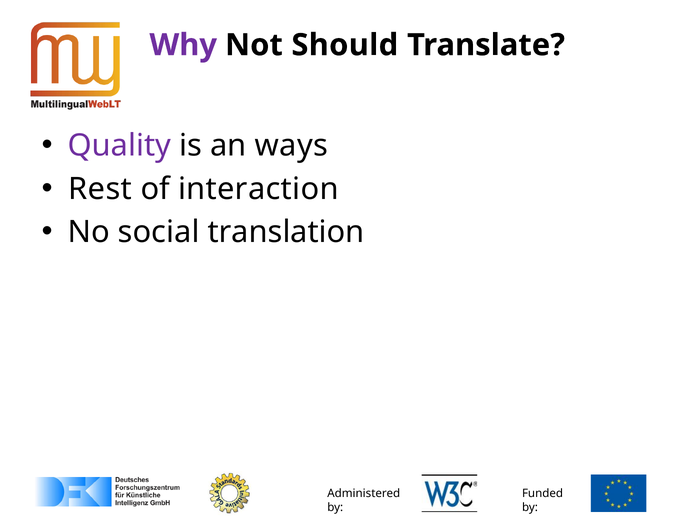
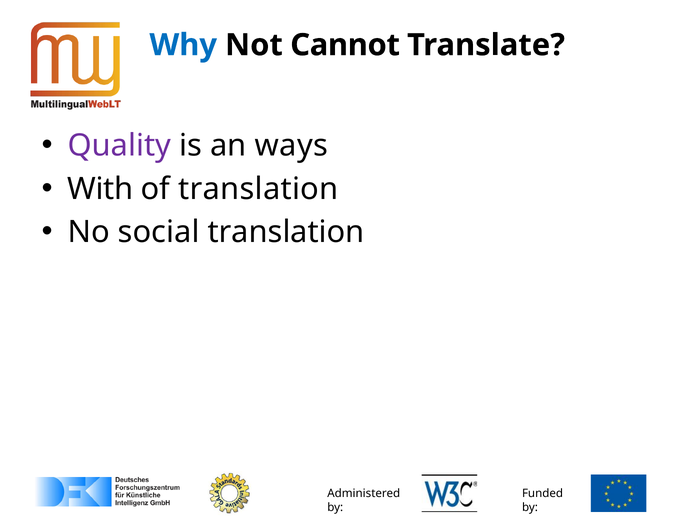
Why colour: purple -> blue (183, 45)
Should: Should -> Cannot (345, 45)
Rest: Rest -> With (100, 189)
of interaction: interaction -> translation (258, 189)
